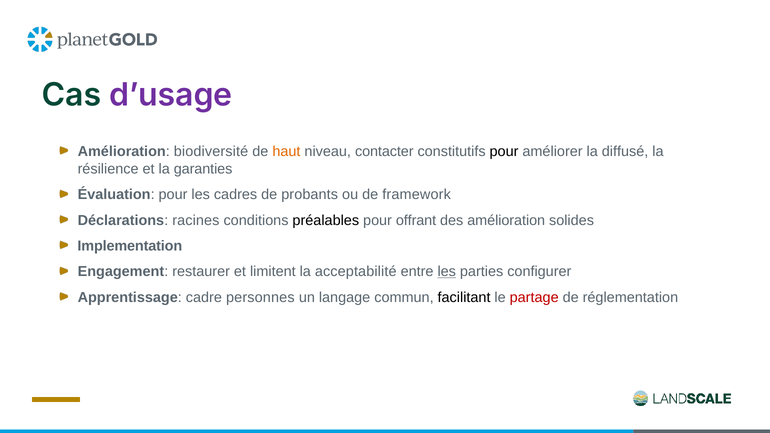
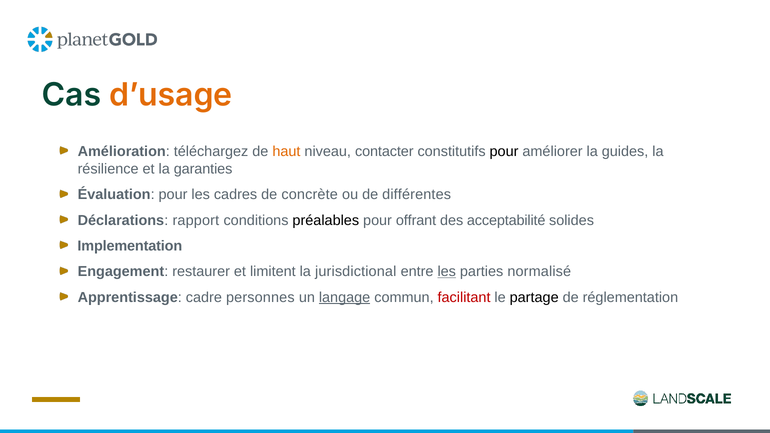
d’usage colour: purple -> orange (171, 95)
biodiversité: biodiversité -> téléchargez (211, 151)
diffusé: diffusé -> guides (625, 151)
probants: probants -> concrète (310, 195)
framework: framework -> différentes (417, 195)
racines: racines -> rapport (196, 220)
des amélioration: amélioration -> acceptabilité (506, 220)
acceptabilité: acceptabilité -> jurisdictional (356, 272)
configurer: configurer -> normalisé (539, 272)
langage underline: none -> present (345, 297)
facilitant colour: black -> red (464, 297)
partage colour: red -> black (534, 297)
